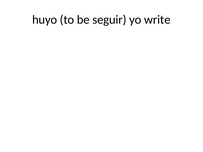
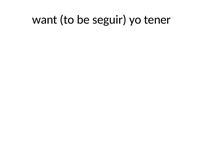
huyo: huyo -> want (45, 20)
write: write -> tener (157, 20)
